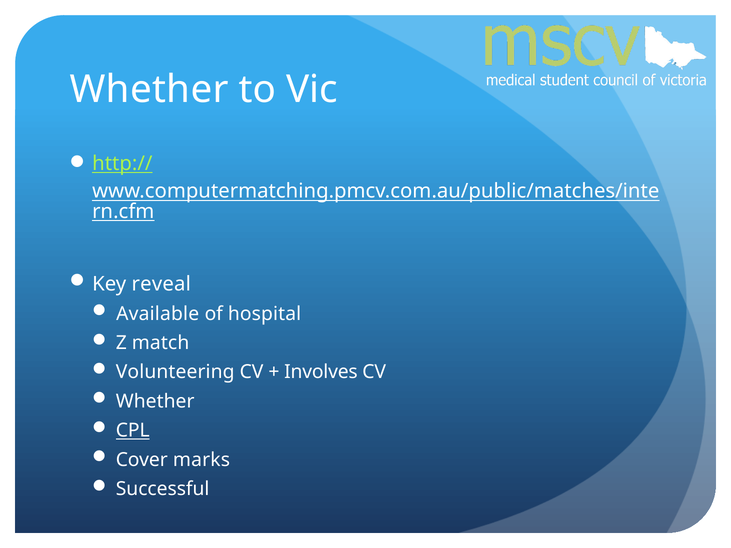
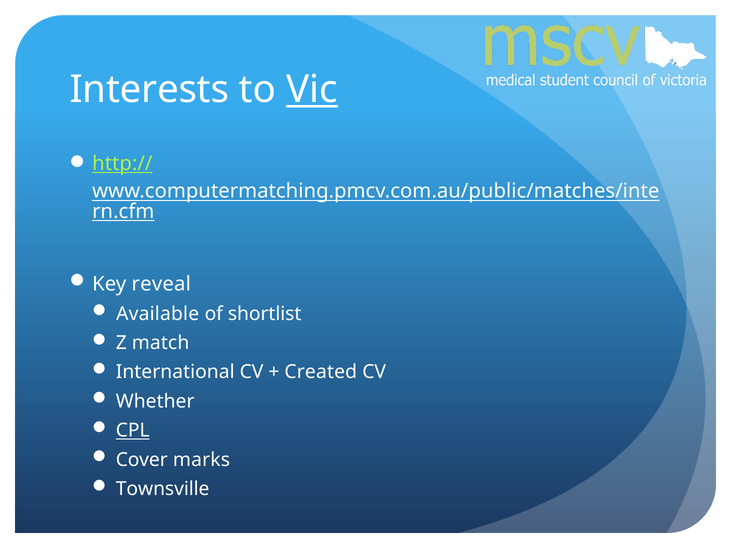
Whether: Whether -> Interests (149, 90)
Vic underline: none -> present (312, 90)
hospital: hospital -> shortlist (265, 314)
Volunteering: Volunteering -> International (175, 372)
Involves: Involves -> Created (321, 372)
Successful: Successful -> Townsville (163, 489)
